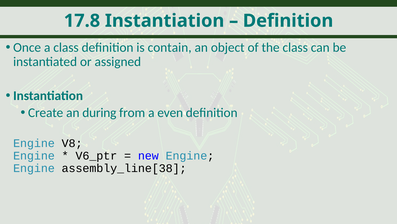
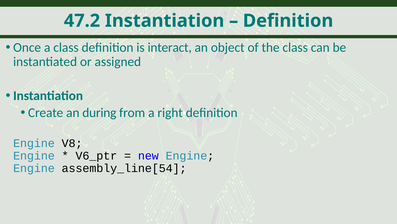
17.8: 17.8 -> 47.2 (82, 21)
contain: contain -> interact (170, 47)
even: even -> right (170, 112)
assembly_line[38: assembly_line[38 -> assembly_line[54 (124, 168)
